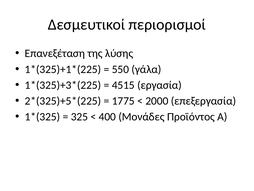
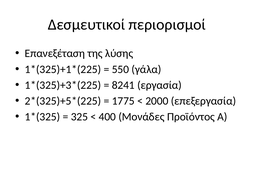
4515: 4515 -> 8241 (123, 85)
